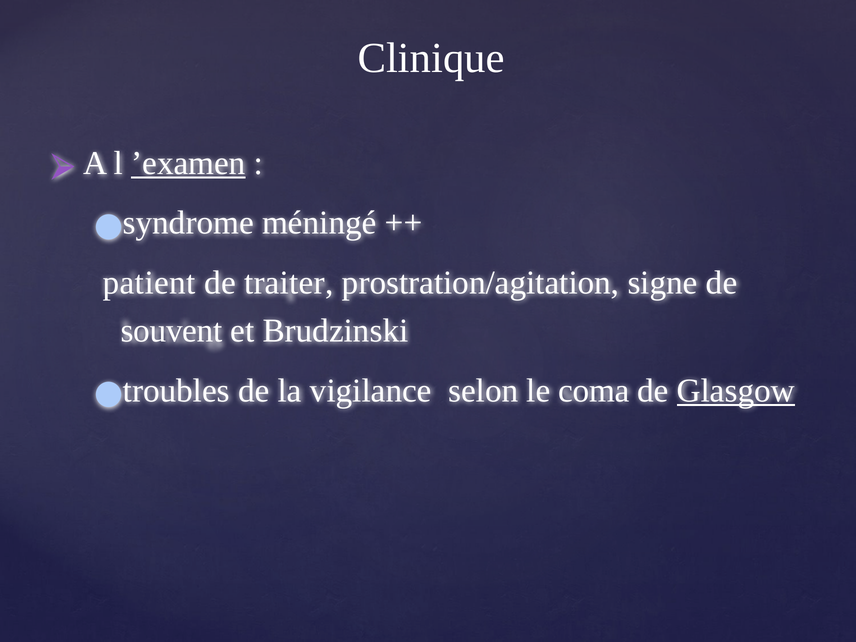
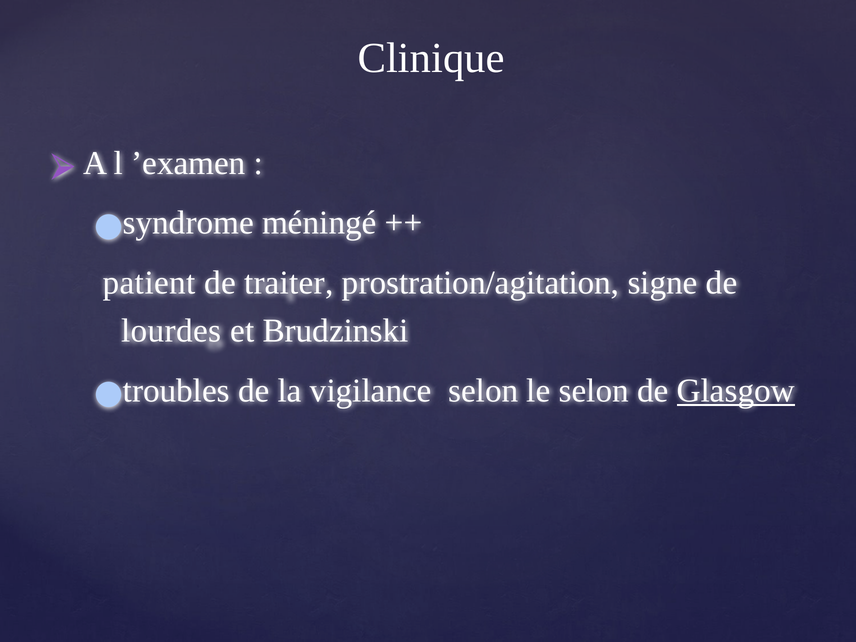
’examen underline: present -> none (188, 163)
souvent: souvent -> lourdes (171, 331)
le coma: coma -> selon (594, 391)
